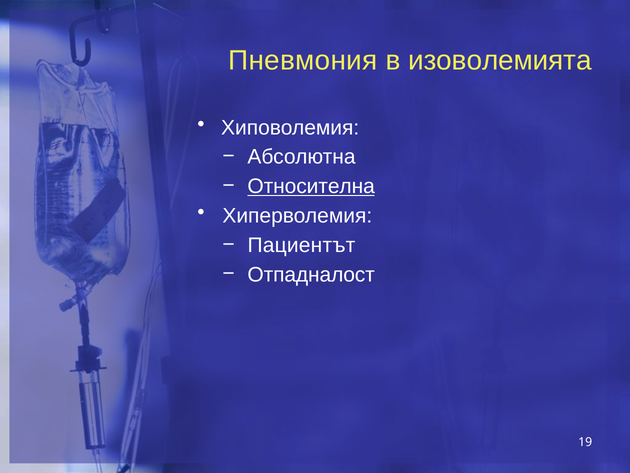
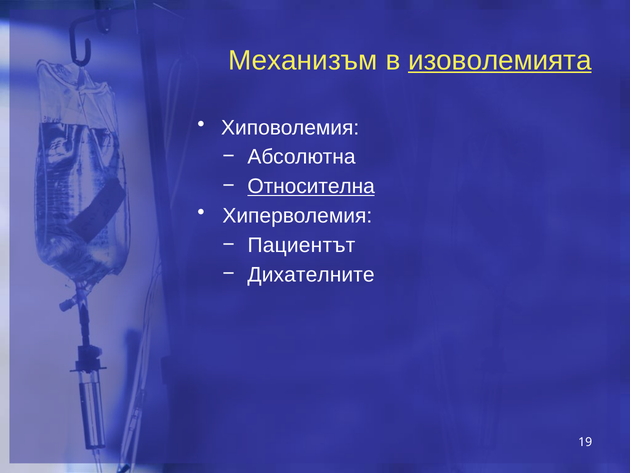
Пневмония: Пневмония -> Механизъм (303, 60)
изоволемията underline: none -> present (500, 60)
Отпадналост: Отпадналост -> Дихателните (311, 274)
